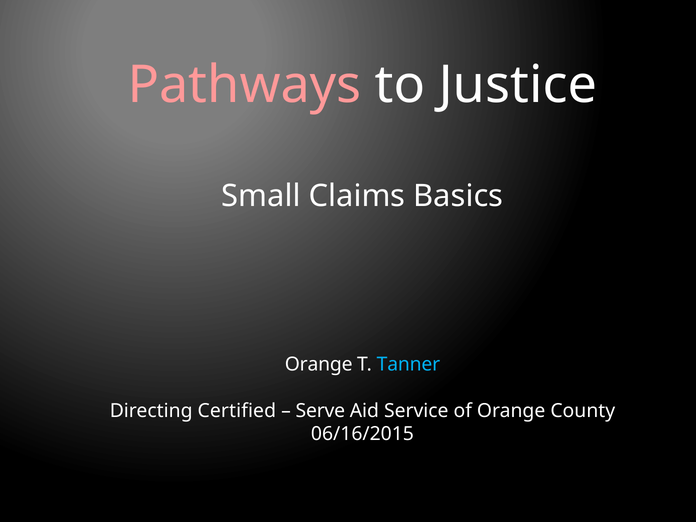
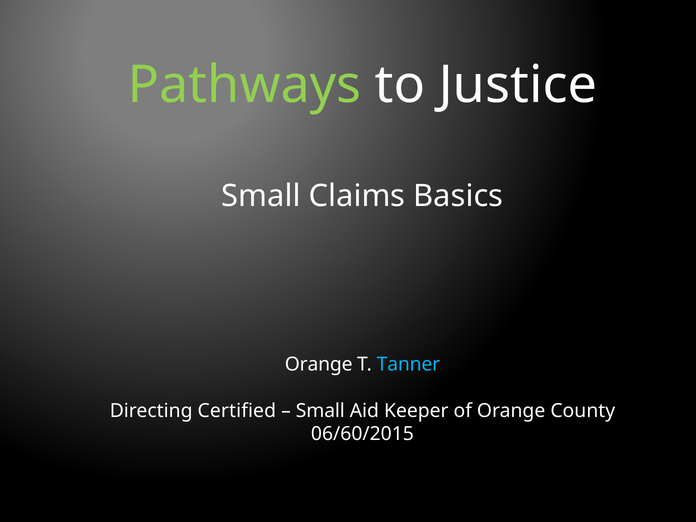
Pathways colour: pink -> light green (244, 85)
Serve: Serve -> Small (320, 411)
Service: Service -> Keeper (416, 411)
06/16/2015: 06/16/2015 -> 06/60/2015 (362, 434)
